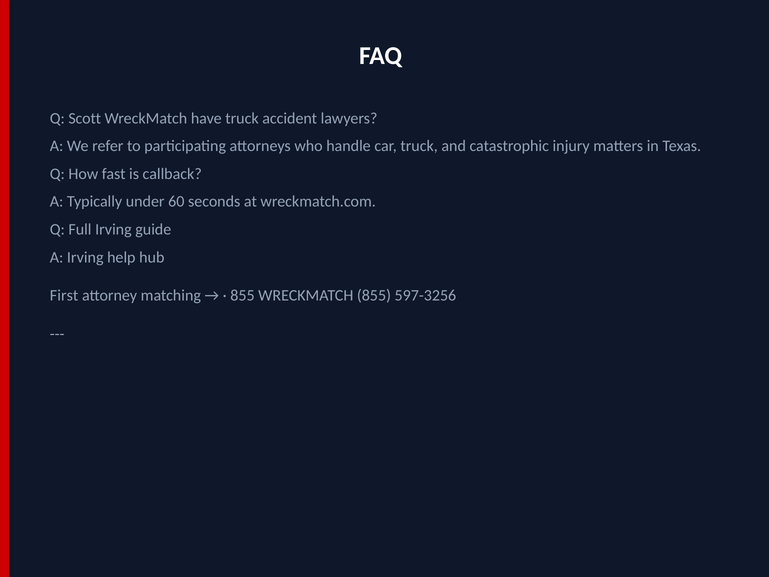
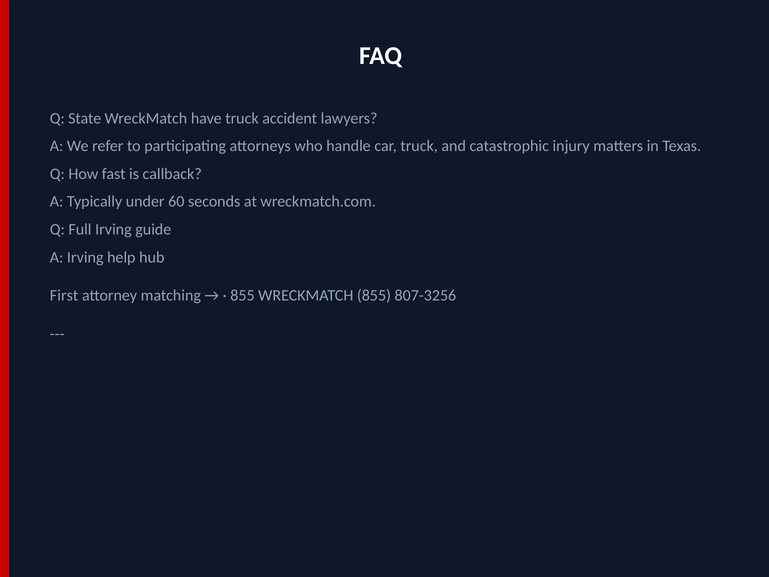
Scott: Scott -> State (85, 118)
597-3256: 597-3256 -> 807-3256 (425, 296)
